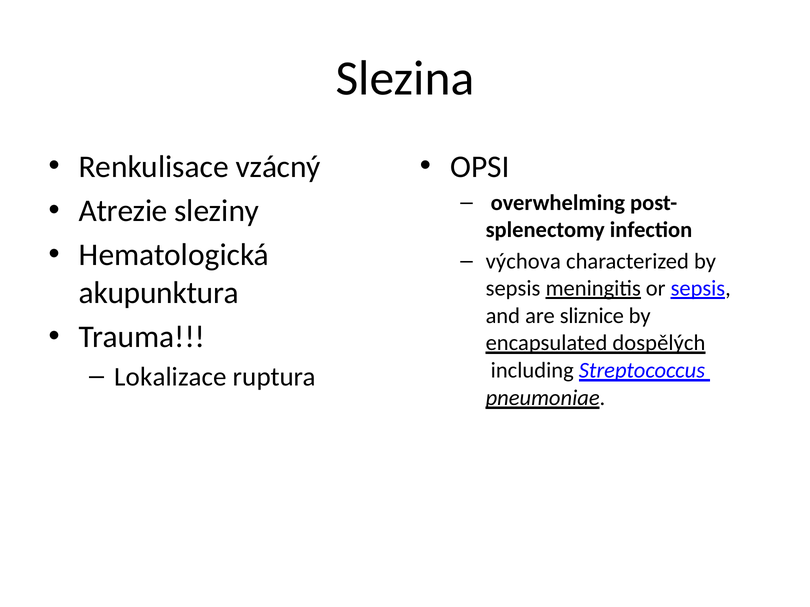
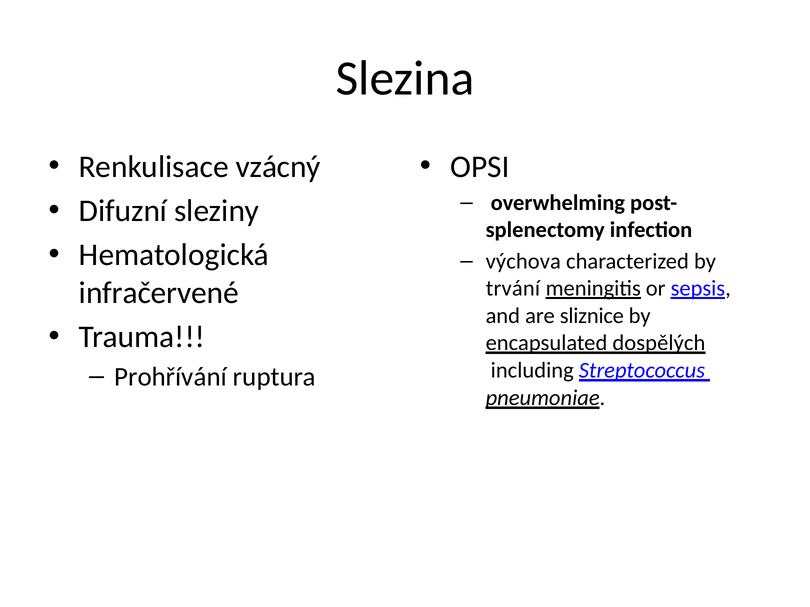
Atrezie: Atrezie -> Difuzní (123, 211)
sepsis: sepsis -> trvání (513, 289)
akupunktura: akupunktura -> infračervené (159, 293)
Lokalizace: Lokalizace -> Prohřívání (171, 377)
